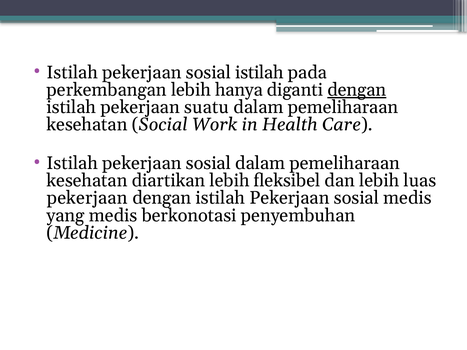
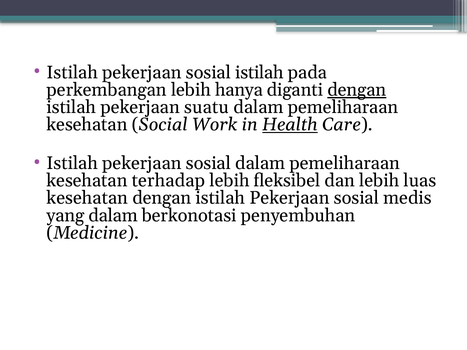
Health underline: none -> present (290, 125)
diartikan: diartikan -> terhadap (168, 181)
pekerjaan: pekerjaan -> kesehatan (87, 198)
yang medis: medis -> dalam (113, 216)
